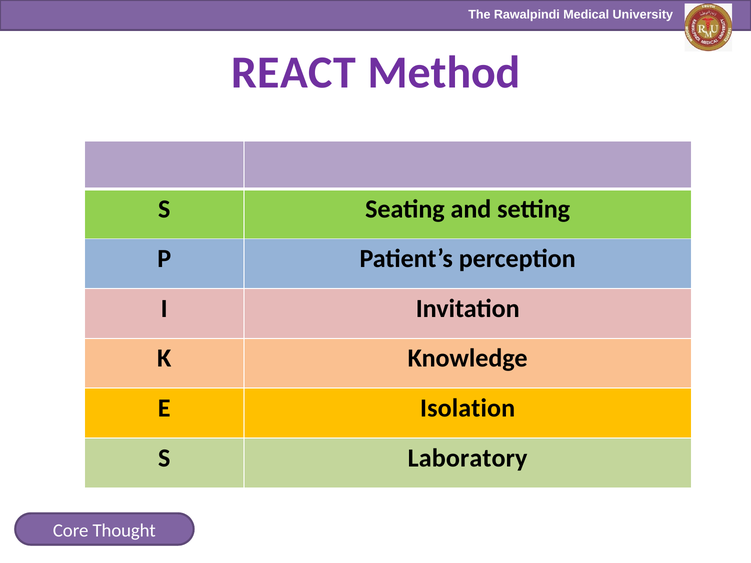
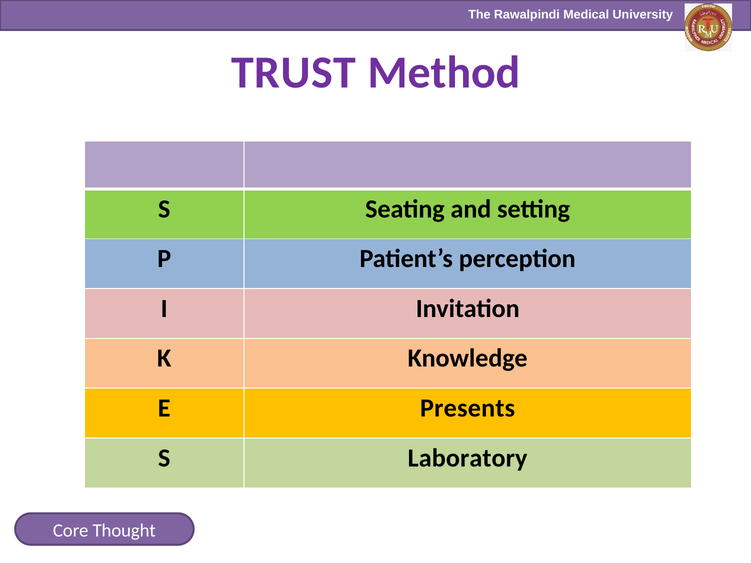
REACT: REACT -> TRUST (294, 73)
Isolation: Isolation -> Presents (468, 408)
